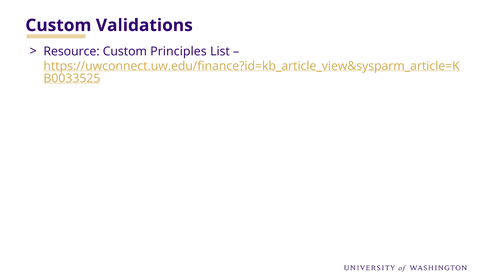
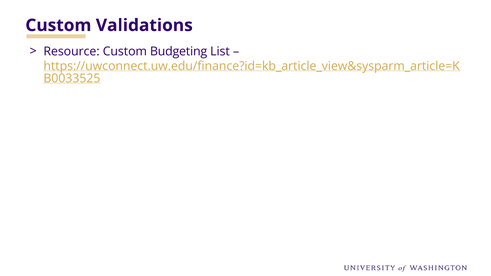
Principles: Principles -> Budgeting (179, 51)
